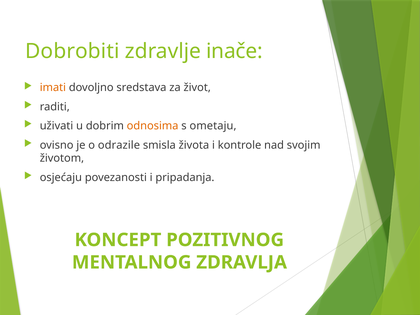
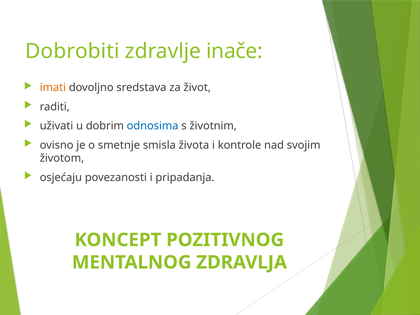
odnosima colour: orange -> blue (153, 126)
ometaju: ometaju -> životnim (213, 126)
odrazile: odrazile -> smetnje (119, 145)
